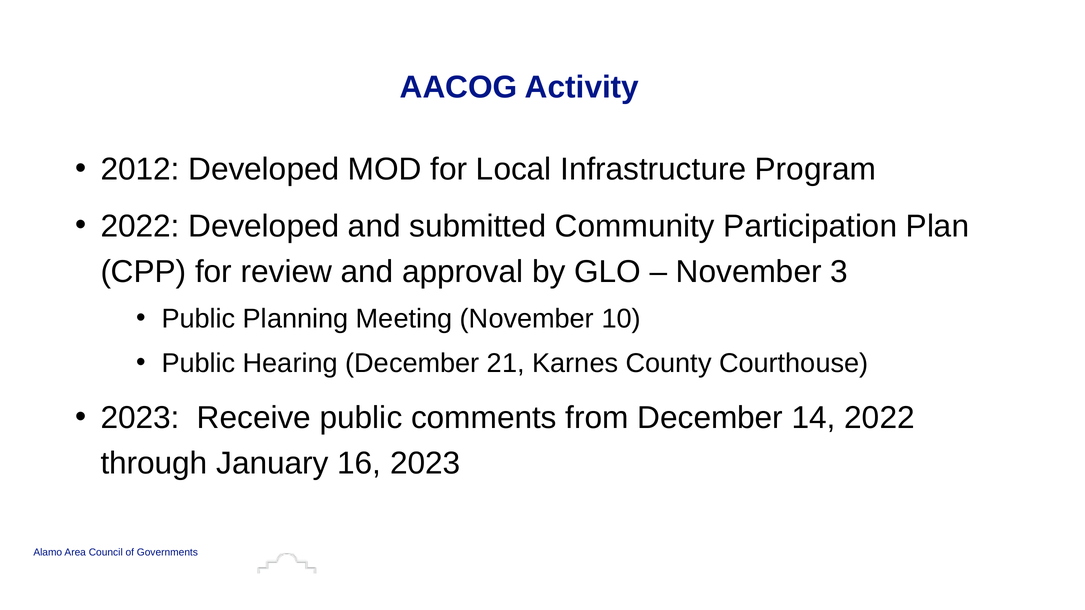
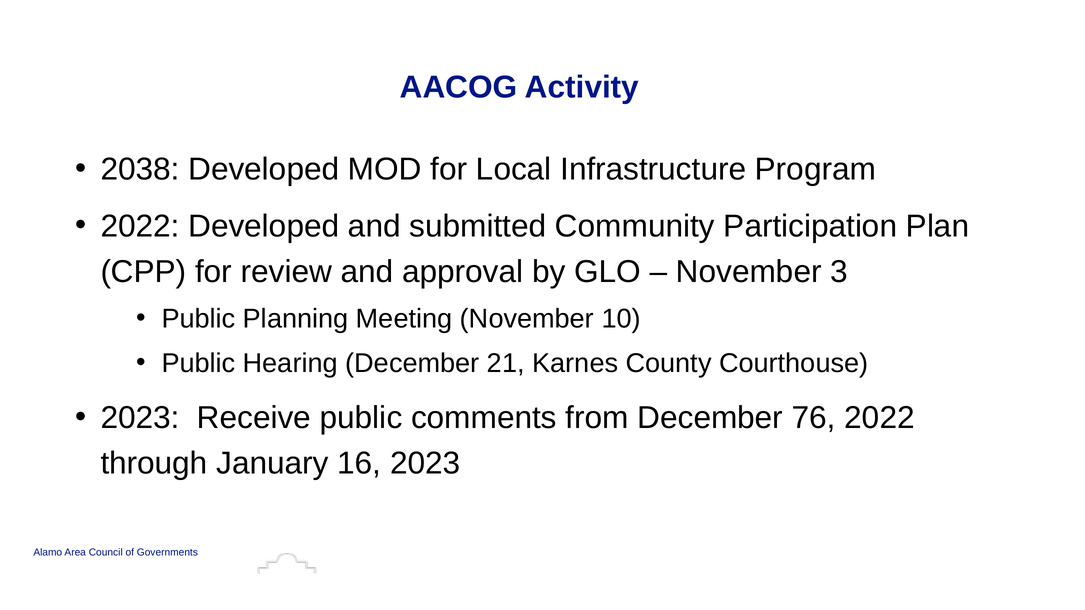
2012: 2012 -> 2038 (140, 169)
14: 14 -> 76 (814, 418)
